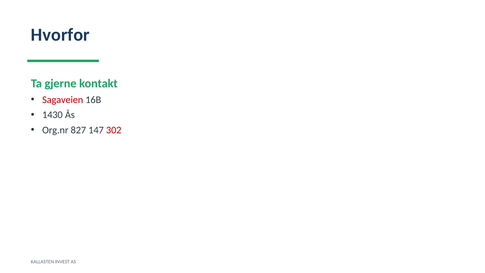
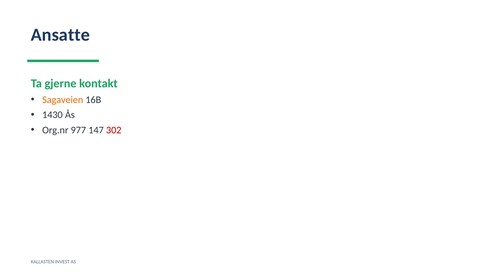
Hvorfor: Hvorfor -> Ansatte (60, 35)
Sagaveien colour: red -> orange (63, 100)
827: 827 -> 977 (78, 130)
